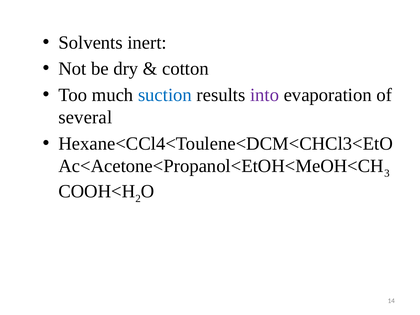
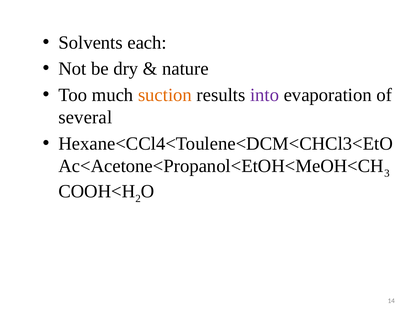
inert: inert -> each (147, 43)
cotton: cotton -> nature (185, 69)
suction colour: blue -> orange (165, 95)
